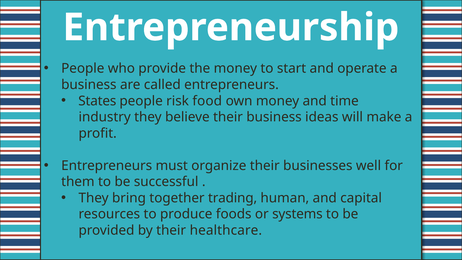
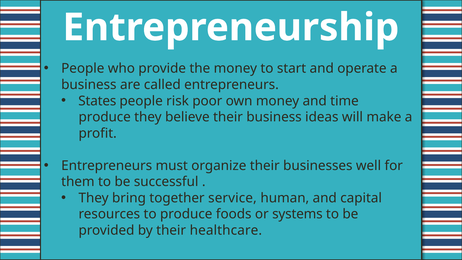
food: food -> poor (207, 101)
industry: industry -> produce (105, 117)
trading: trading -> service (232, 198)
